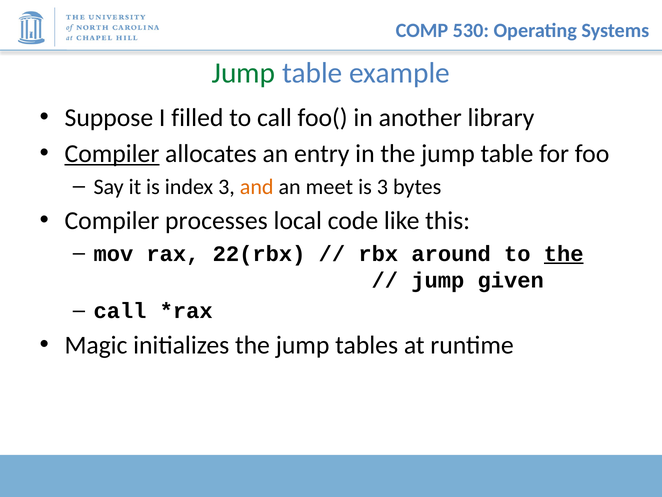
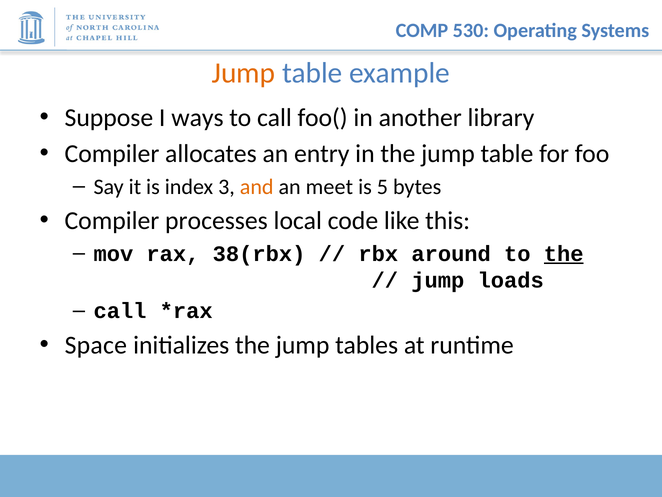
Jump colour: green -> orange (244, 73)
filled: filled -> ways (197, 118)
Compiler underline: present -> none (112, 154)
is 3: 3 -> 5 (382, 187)
22(rbx: 22(rbx -> 38(rbx (259, 254)
given: given -> loads (511, 280)
Magic: Magic -> Space (96, 345)
